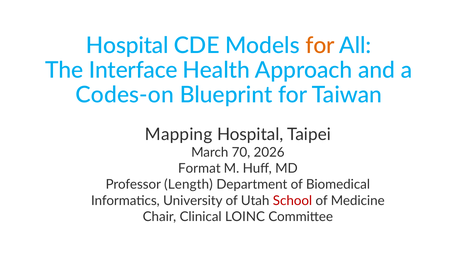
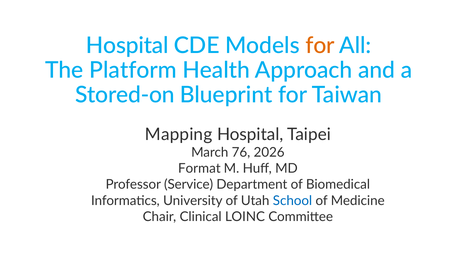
Interface: Interface -> Platform (133, 70)
Codes-on: Codes-on -> Stored-on (125, 95)
70: 70 -> 76 (241, 152)
Length: Length -> Service (189, 184)
School colour: red -> blue (292, 200)
